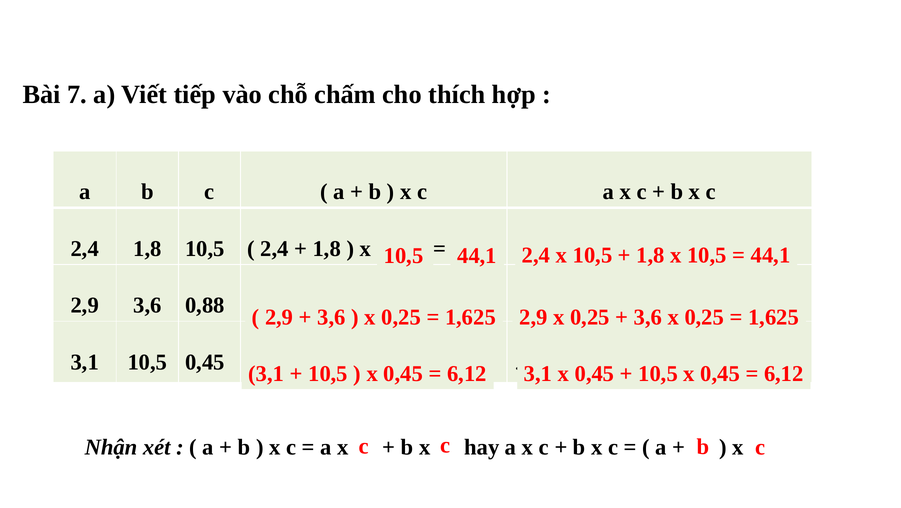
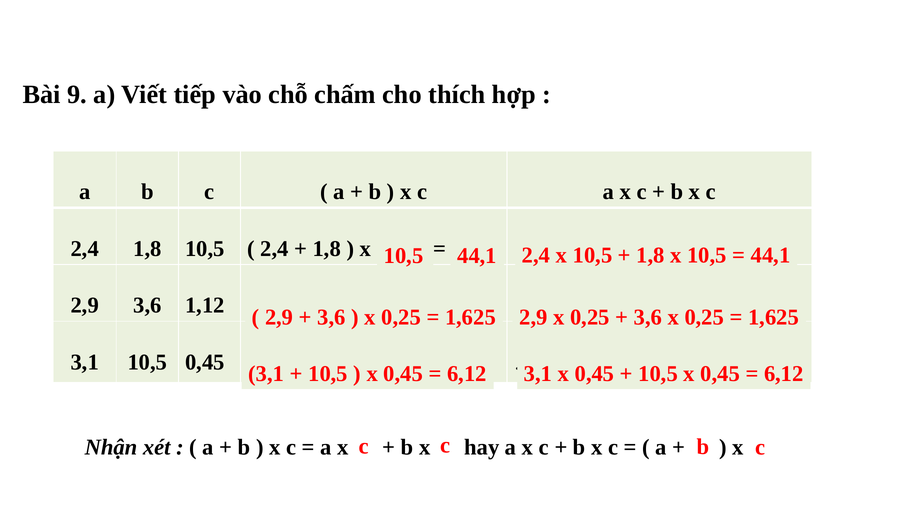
7: 7 -> 9 (77, 94)
0,88: 0,88 -> 1,12 (205, 305)
